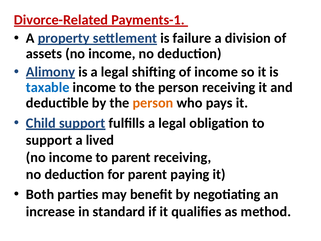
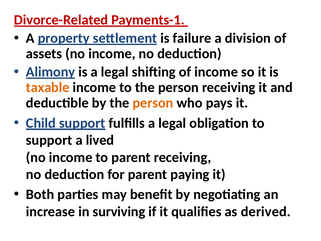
taxable colour: blue -> orange (48, 87)
standard: standard -> surviving (119, 211)
method: method -> derived (266, 211)
